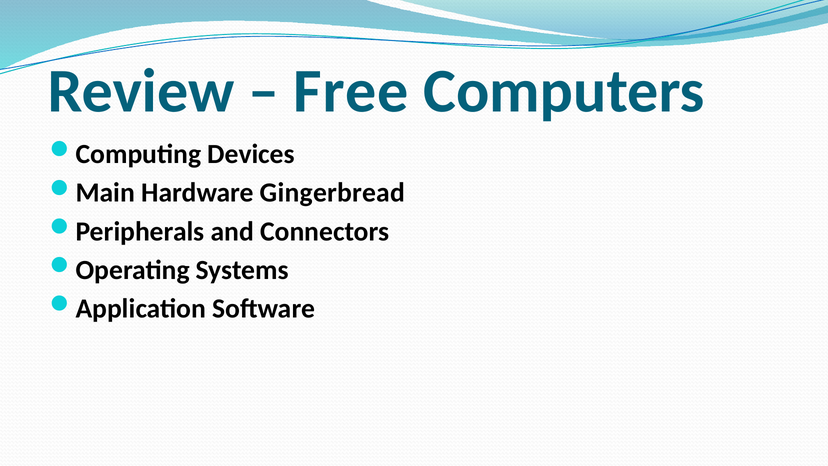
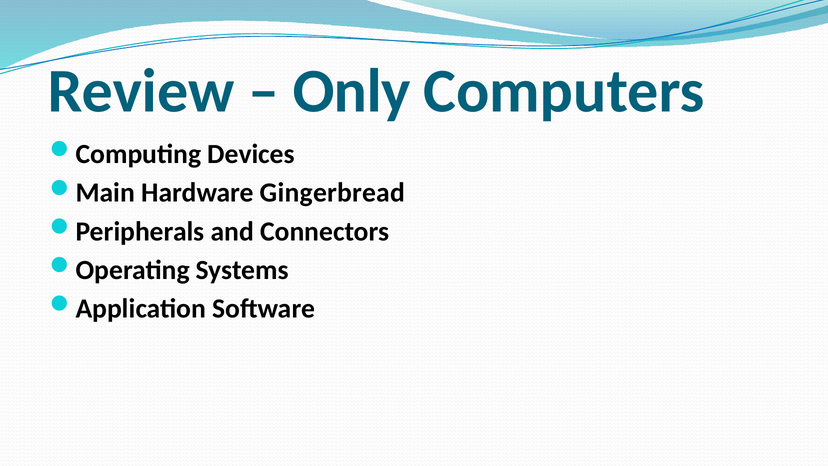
Free: Free -> Only (352, 91)
